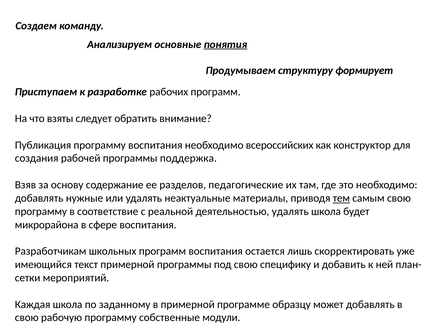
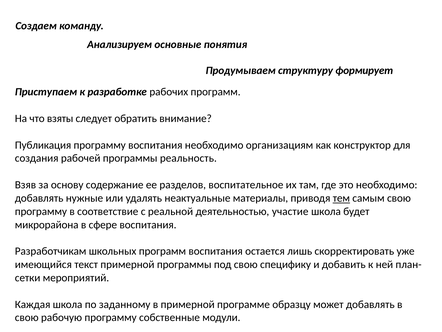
понятия underline: present -> none (225, 44)
всероссийских: всероссийских -> организациям (280, 145)
поддержка: поддержка -> реальность (188, 158)
педагогические: педагогические -> воспитательное (246, 185)
деятельностью удалять: удалять -> участие (290, 211)
